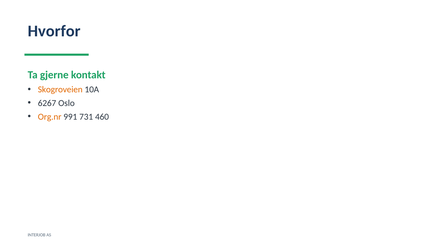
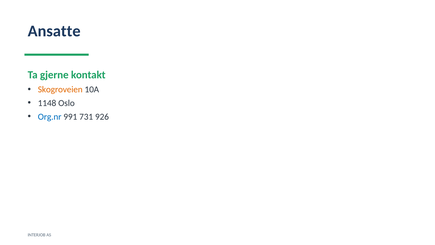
Hvorfor: Hvorfor -> Ansatte (54, 31)
6267: 6267 -> 1148 (47, 103)
Org.nr colour: orange -> blue (50, 117)
460: 460 -> 926 (102, 117)
